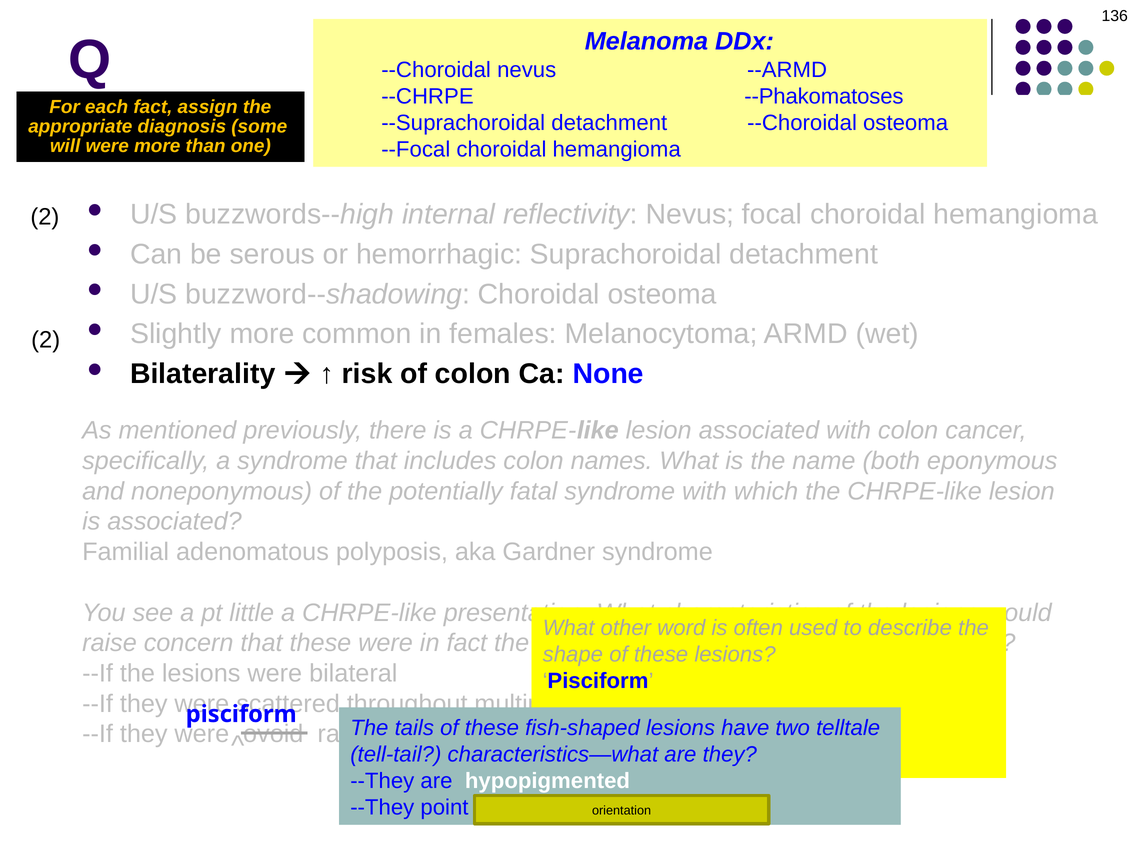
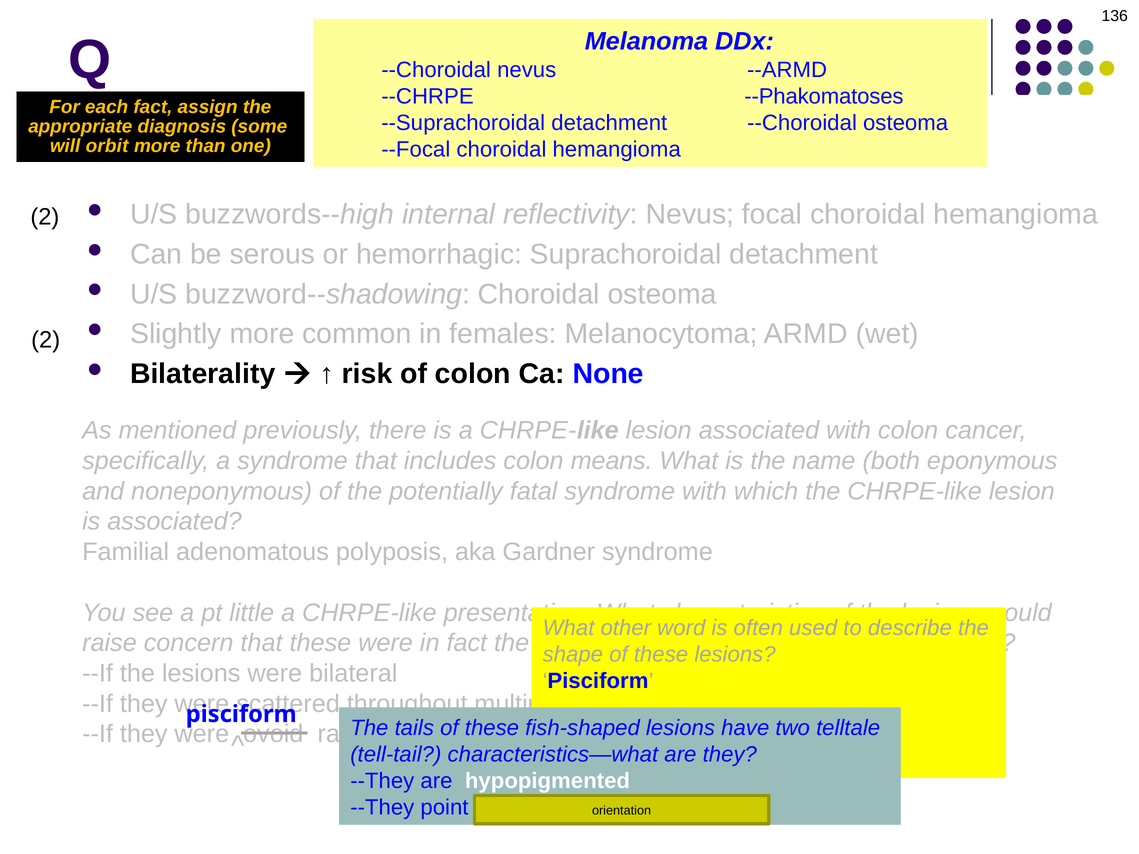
will were: were -> orbit (107, 146)
colon names: names -> means (612, 461)
